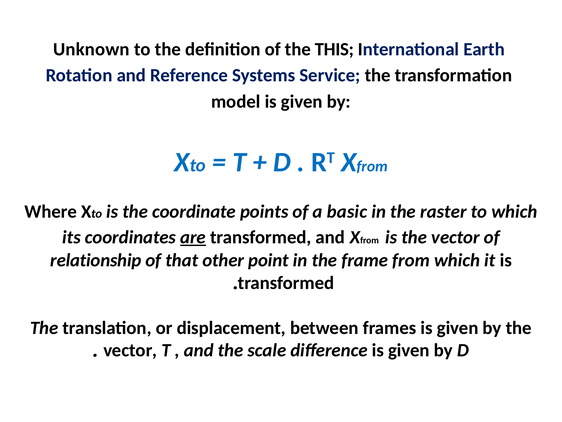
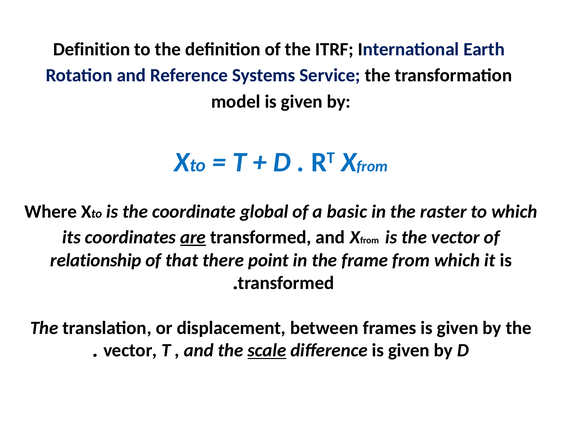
Unknown: Unknown -> Definition (92, 49)
THIS: THIS -> ITRF (334, 49)
points: points -> global (264, 211)
other: other -> there (223, 260)
scale underline: none -> present (267, 350)
